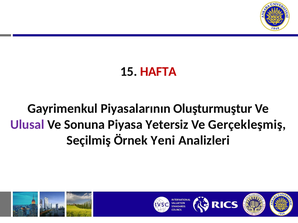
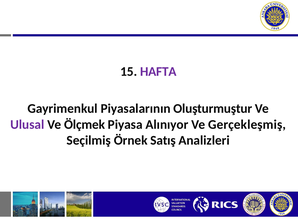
HAFTA colour: red -> purple (158, 72)
Sonuna: Sonuna -> Ölçmek (85, 125)
Yetersiz: Yetersiz -> Alınıyor (167, 125)
Yeni: Yeni -> Satış (163, 141)
